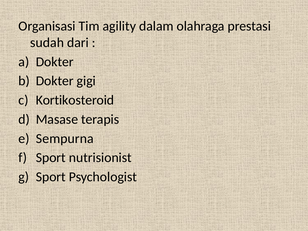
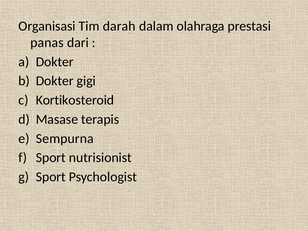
agility: agility -> darah (119, 26)
sudah: sudah -> panas (47, 43)
